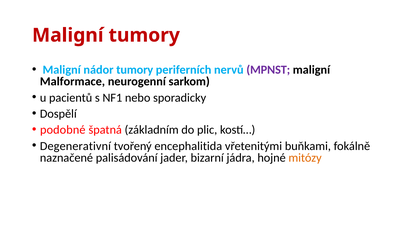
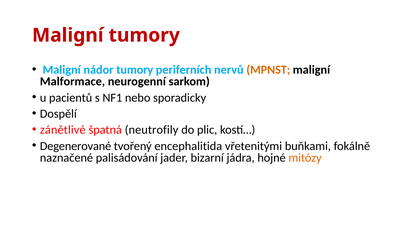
MPNST colour: purple -> orange (268, 70)
podobné: podobné -> zánětlivé (63, 130)
základním: základním -> neutrofily (152, 130)
Degenerativní: Degenerativní -> Degenerované (76, 146)
